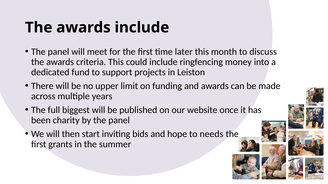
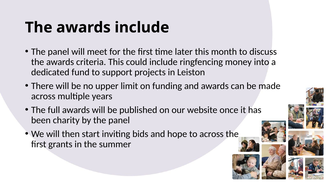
full biggest: biggest -> awards (76, 110)
to needs: needs -> across (212, 134)
